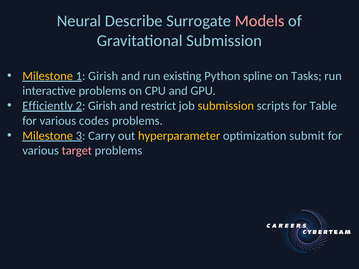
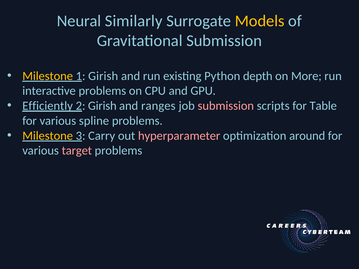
Describe: Describe -> Similarly (134, 21)
Models colour: pink -> yellow (260, 21)
spline: spline -> depth (258, 76)
Tasks: Tasks -> More (306, 76)
restrict: restrict -> ranges (158, 106)
submission colour: yellow -> pink (226, 106)
codes: codes -> spline (94, 121)
hyperparameter colour: yellow -> pink (179, 136)
submit: submit -> around (307, 136)
